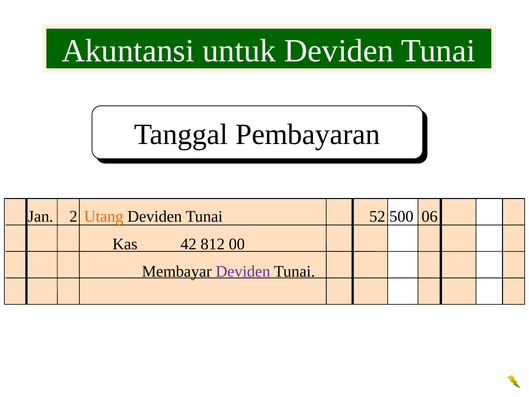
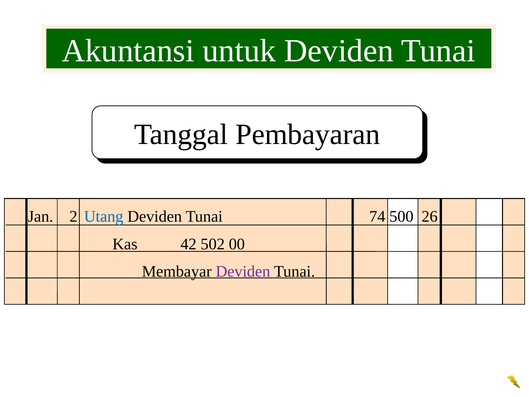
Utang colour: orange -> blue (104, 216)
52: 52 -> 74 (377, 216)
06: 06 -> 26 (430, 216)
812: 812 -> 502 (213, 244)
